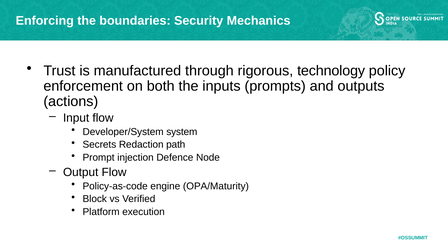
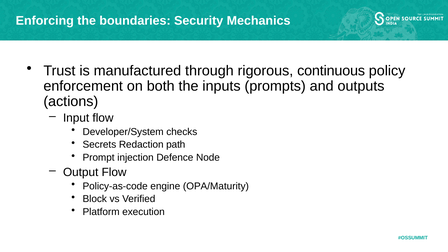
technology: technology -> continuous (331, 71)
system: system -> checks (182, 132)
